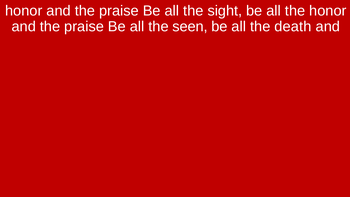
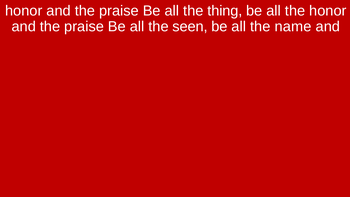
sight: sight -> thing (225, 11)
death: death -> name (293, 27)
